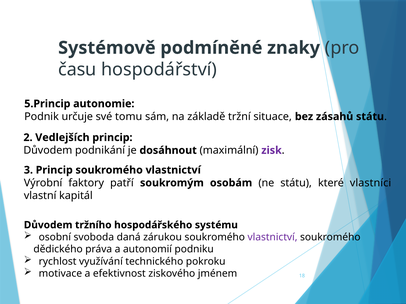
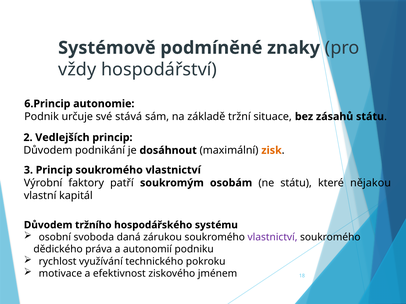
času: času -> vždy (77, 70)
5.Princip: 5.Princip -> 6.Princip (47, 104)
tomu: tomu -> stává (129, 117)
zisk colour: purple -> orange (272, 151)
vlastníci: vlastníci -> nějakou (371, 183)
